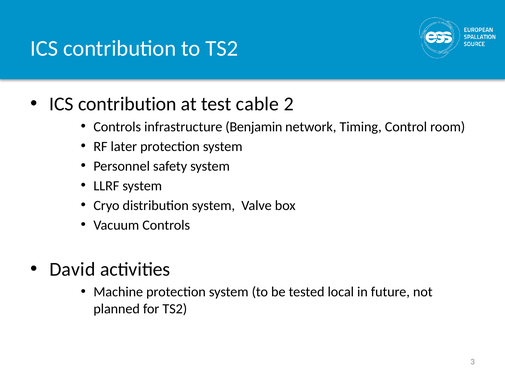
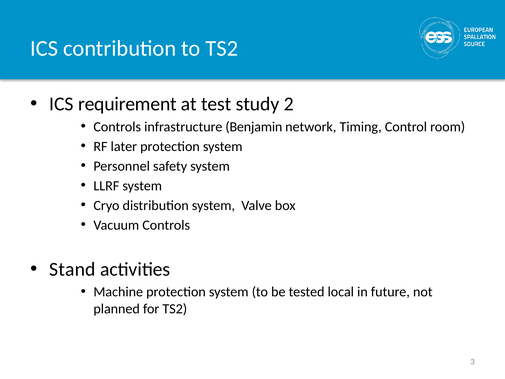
contribution: contribution -> requirement (127, 104)
cable: cable -> study (258, 104)
David: David -> Stand (72, 269)
